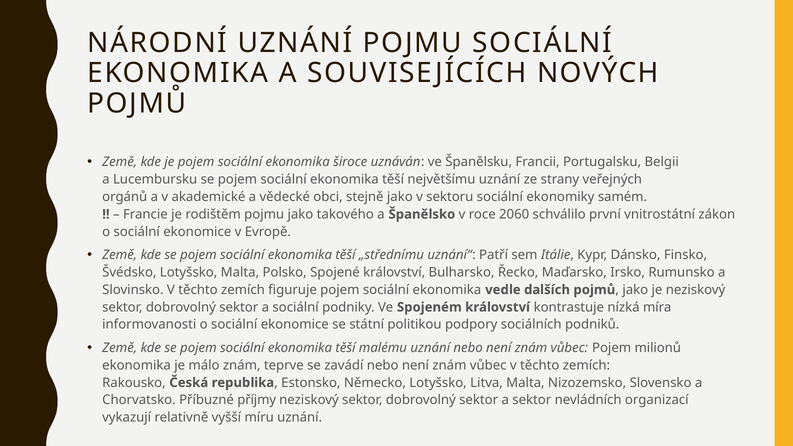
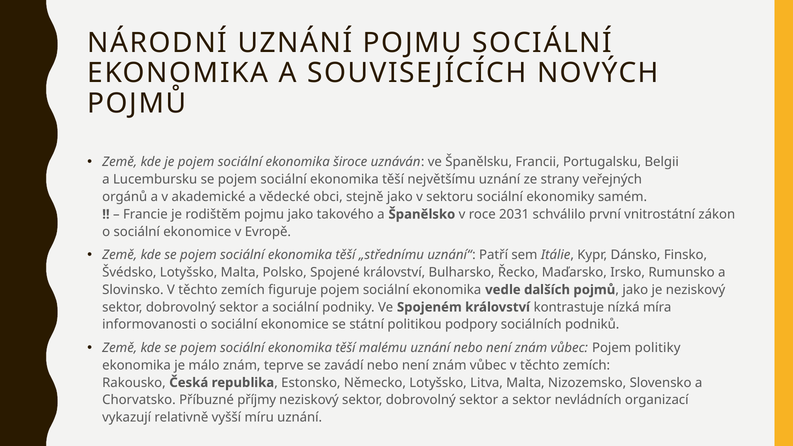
2060: 2060 -> 2031 (514, 214)
milionů: milionů -> politiky (658, 348)
